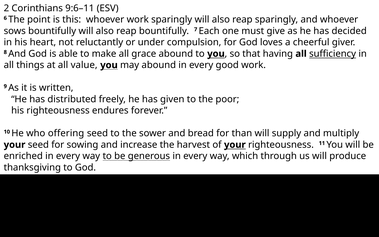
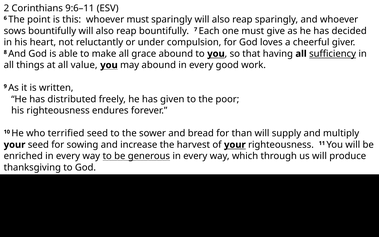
whoever work: work -> must (138, 20)
offering: offering -> terrified (66, 133)
